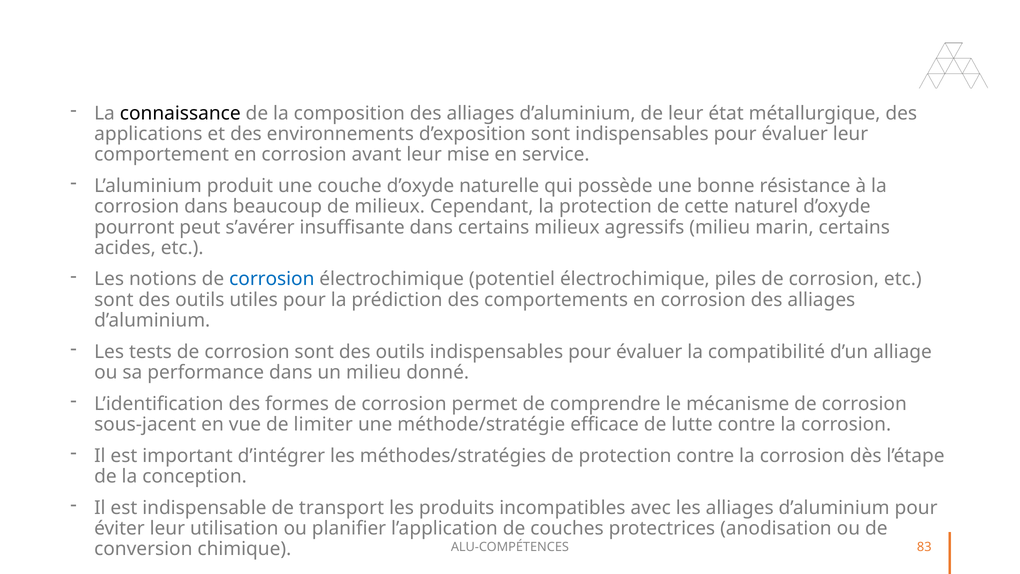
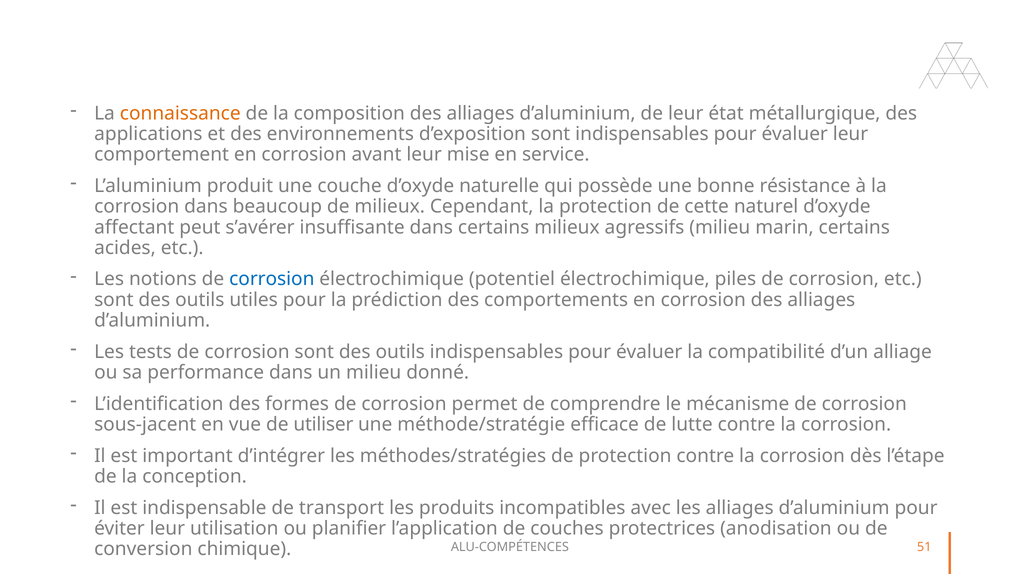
connaissance colour: black -> orange (180, 113)
pourront: pourront -> affectant (134, 227)
limiter: limiter -> utiliser (323, 424)
83: 83 -> 51 (924, 547)
